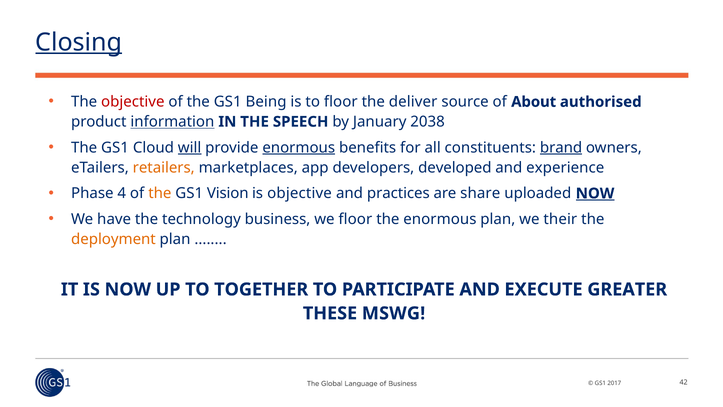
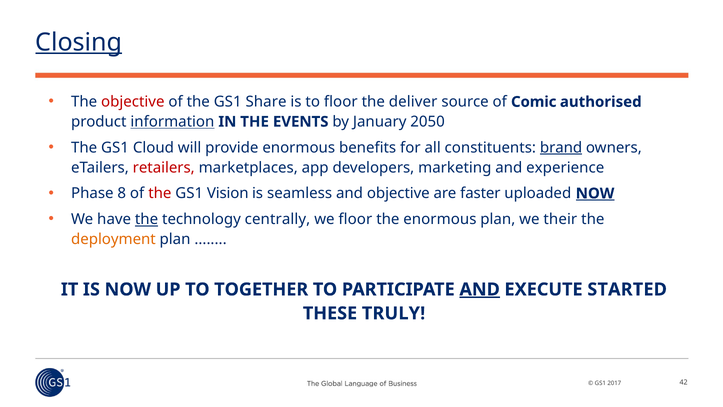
Being: Being -> Share (266, 102)
About: About -> Comic (534, 102)
SPEECH: SPEECH -> EVENTS (301, 122)
2038: 2038 -> 2050 (428, 122)
will underline: present -> none (190, 148)
enormous underline: present -> none (299, 148)
retailers colour: orange -> red (164, 167)
developed: developed -> marketing (455, 167)
4: 4 -> 8 (122, 193)
the colour: orange -> red (160, 193)
is objective: objective -> seamless (300, 193)
and practices: practices -> objective (398, 193)
share: share -> faster (480, 193)
the underline: none -> present (147, 219)
business: business -> centrally (277, 219)
AND underline: none -> present (480, 289)
GREATER: GREATER -> STARTED (627, 289)
MSWG: MSWG -> TRULY (394, 313)
